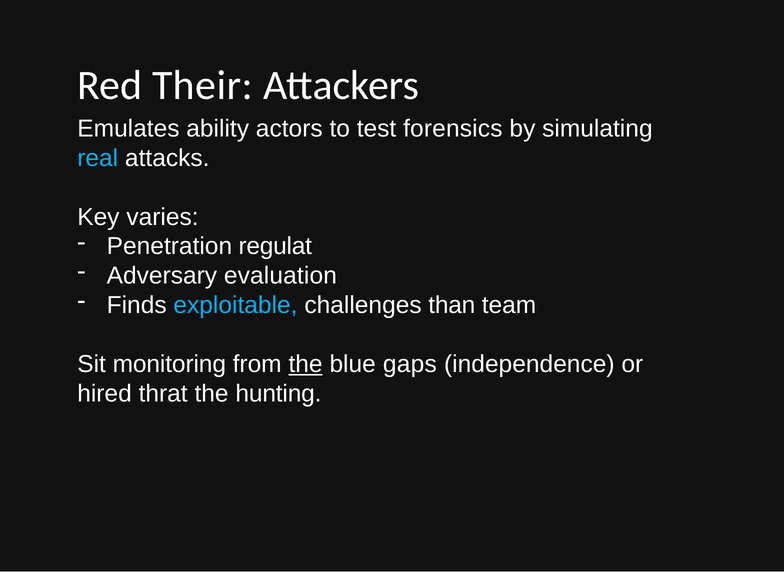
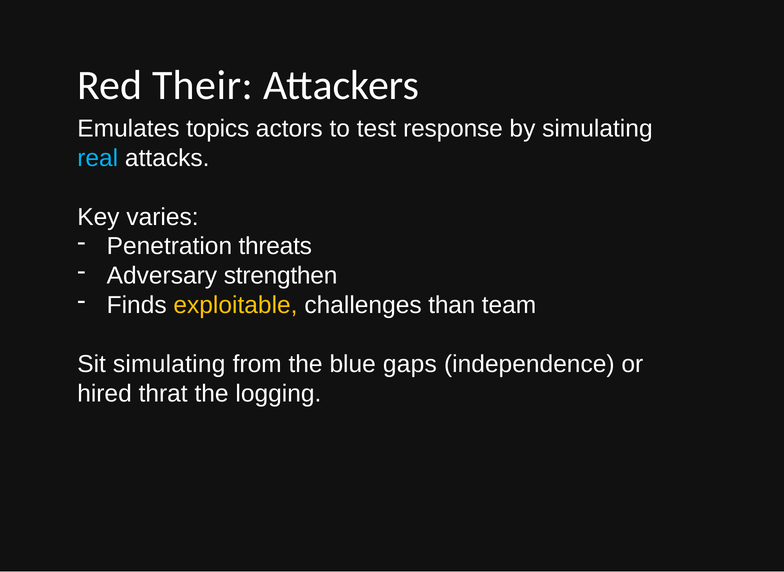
ability: ability -> topics (218, 129)
forensics: forensics -> response (453, 129)
regulat: regulat -> threats (275, 246)
evaluation: evaluation -> strengthen (281, 276)
exploitable colour: light blue -> yellow (235, 305)
Sit monitoring: monitoring -> simulating (169, 364)
the underline: present -> none (306, 364)
hunting: hunting -> logging (278, 394)
